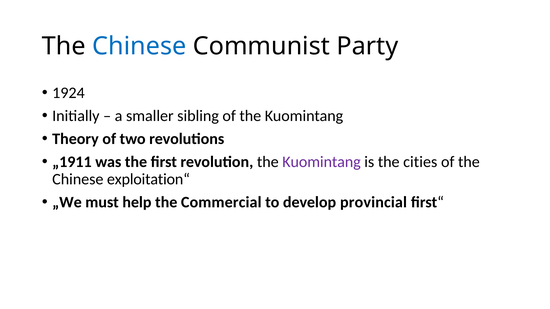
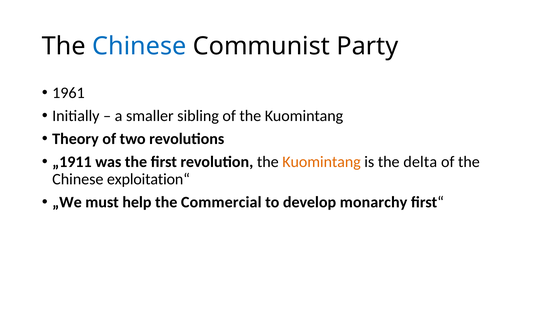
1924: 1924 -> 1961 (68, 93)
Kuomintang colour: purple -> orange (322, 162)
cities: cities -> delta (420, 162)
provincial: provincial -> monarchy (374, 203)
